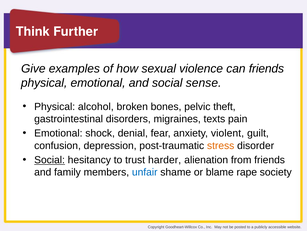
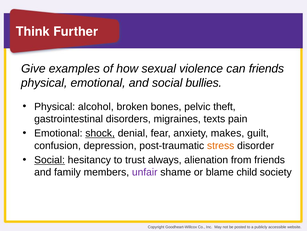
sense: sense -> bullies (204, 83)
shock underline: none -> present (100, 133)
violent: violent -> makes (228, 133)
harder: harder -> always (165, 160)
unfair colour: blue -> purple (145, 172)
rape: rape -> child (247, 172)
